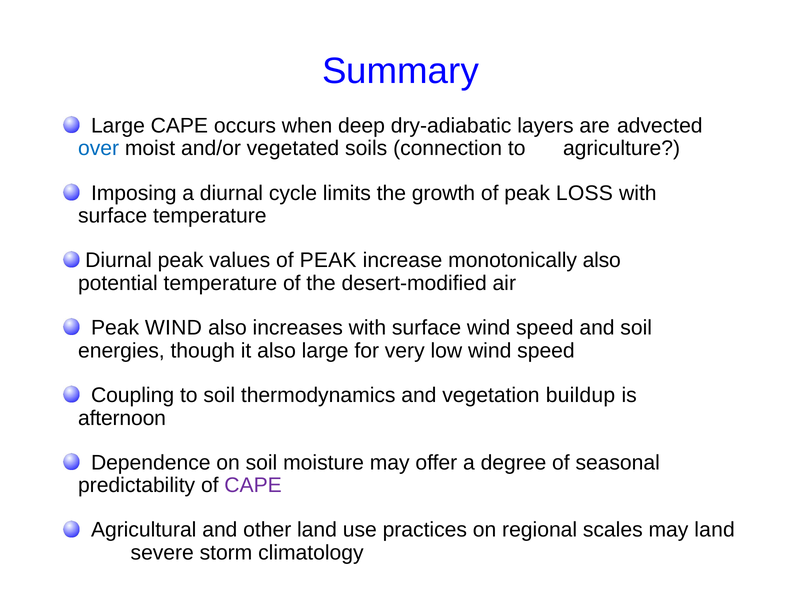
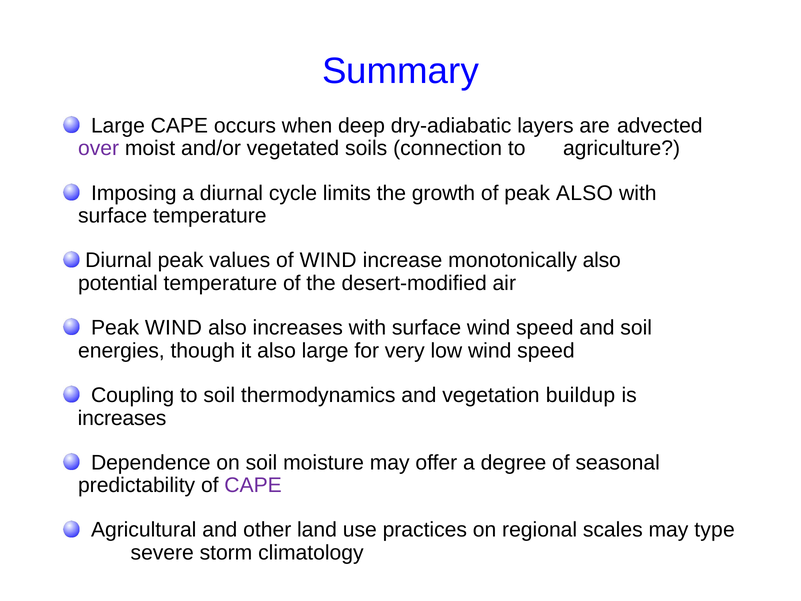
over colour: blue -> purple (99, 148)
peak LOSS: LOSS -> ALSO (584, 193)
values of PEAK: PEAK -> WIND (328, 260)
afternoon: afternoon -> increases (122, 418)
may land: land -> type (715, 530)
